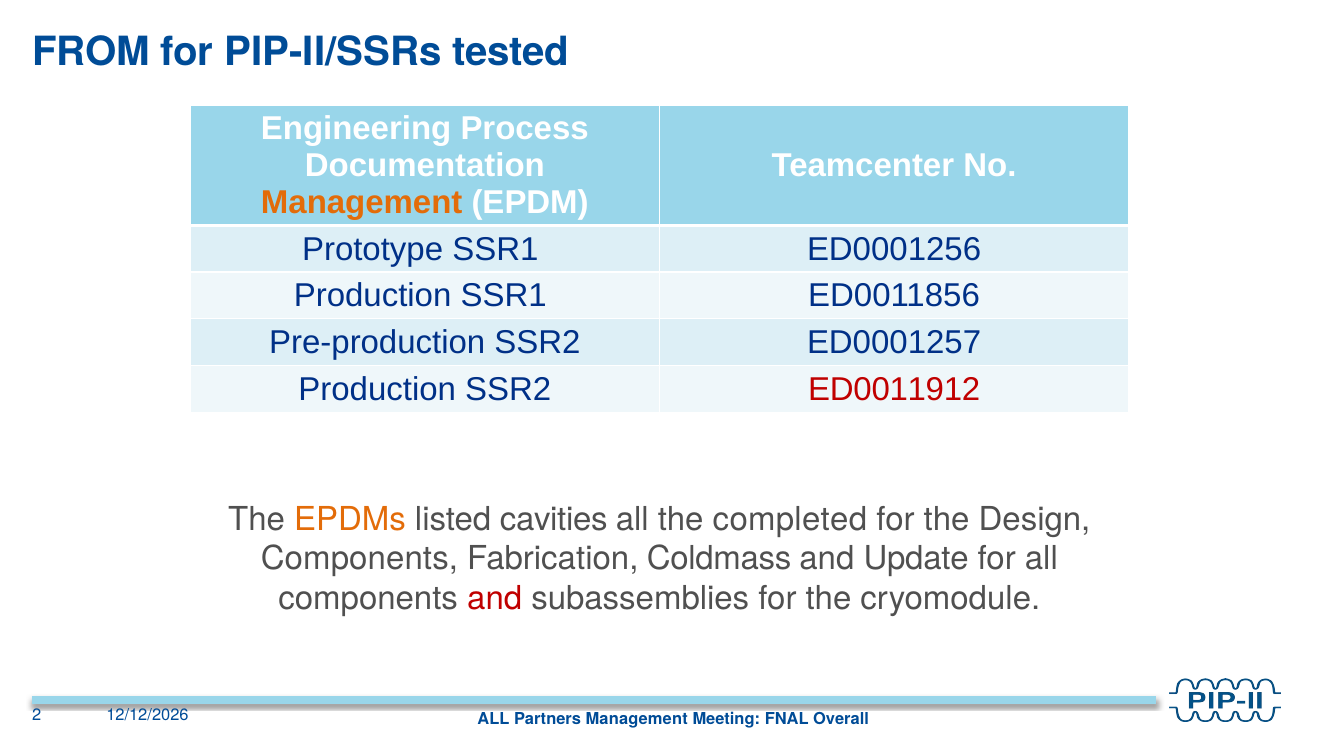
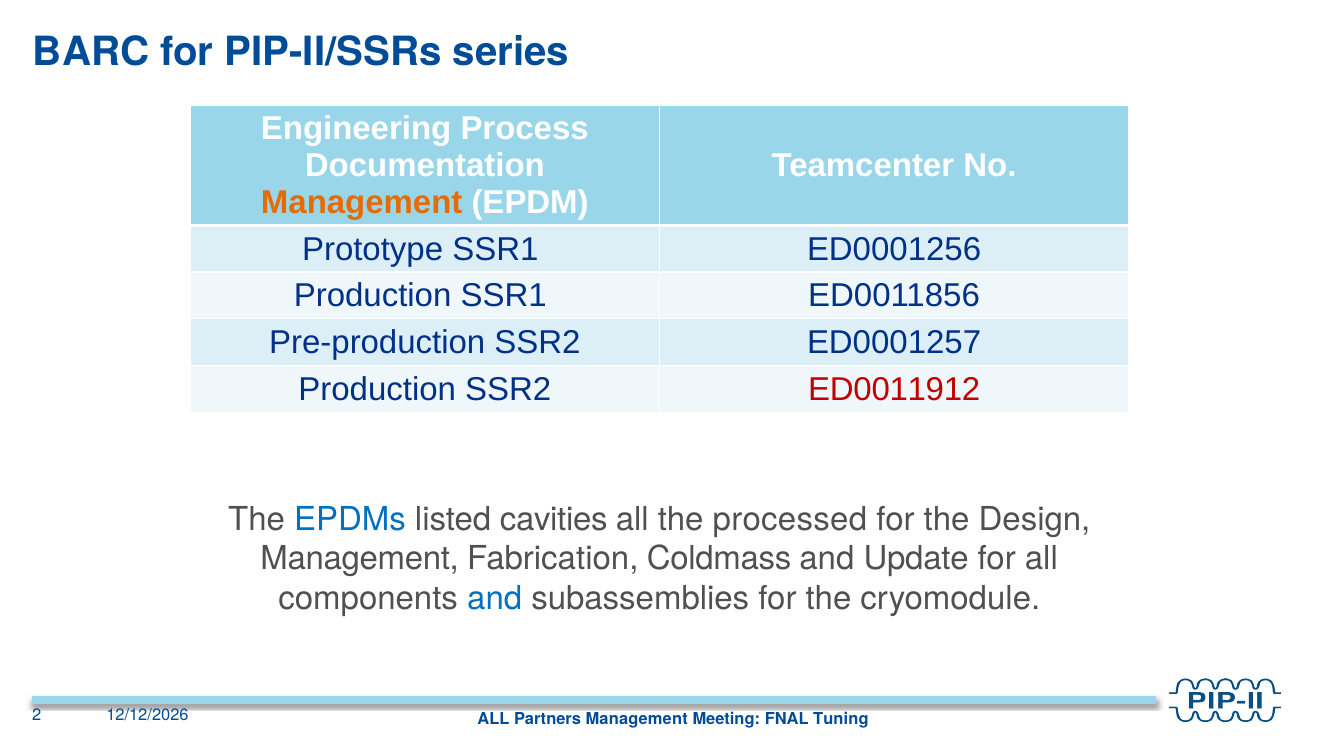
FROM: FROM -> BARC (91, 52)
tested: tested -> series (511, 52)
EPDMs colour: orange -> blue (350, 519)
completed: completed -> processed (790, 519)
Components: Components -> Management (360, 559)
and colour: red -> blue (495, 599)
Overall: Overall -> Tuning (841, 719)
